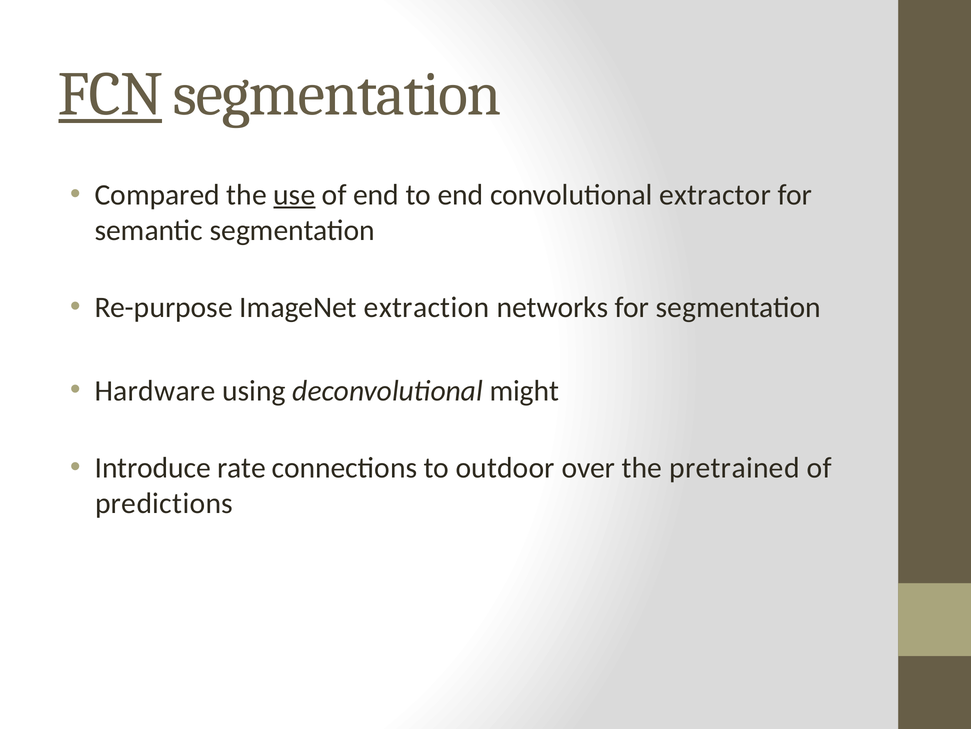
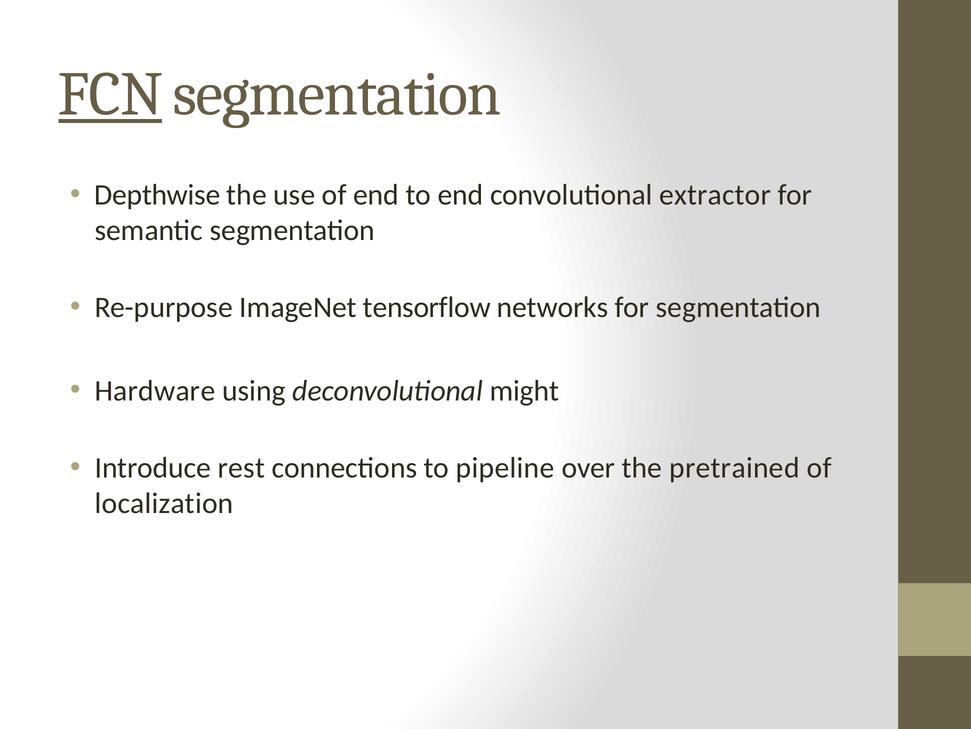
Compared: Compared -> Depthwise (157, 195)
use underline: present -> none (294, 195)
extraction: extraction -> tensorflow (427, 307)
rate: rate -> rest (241, 467)
outdoor: outdoor -> pipeline (505, 467)
predictions: predictions -> localization (164, 503)
